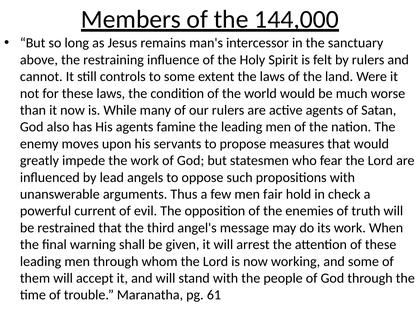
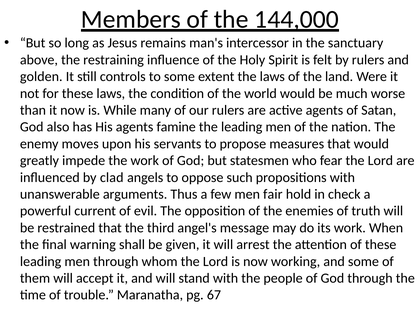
cannot: cannot -> golden (41, 77)
lead: lead -> clad (112, 177)
61: 61 -> 67 (214, 295)
